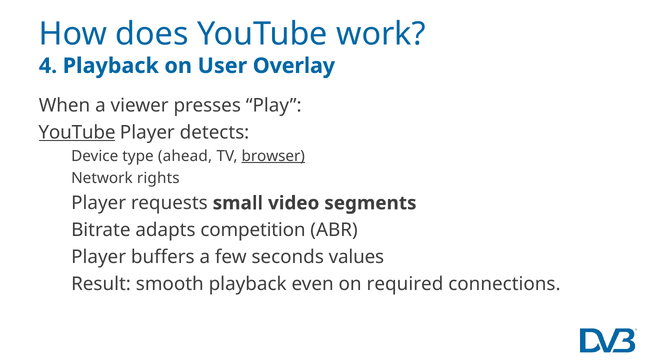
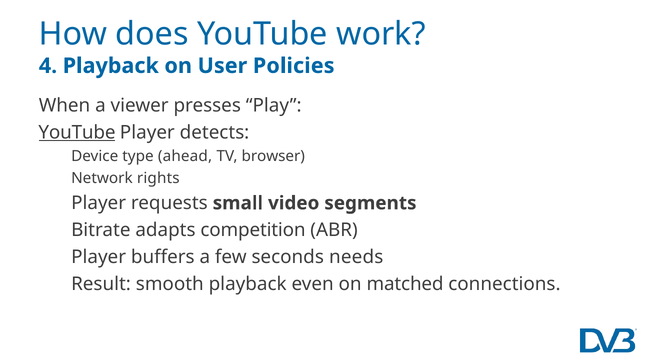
Overlay: Overlay -> Policies (294, 66)
browser underline: present -> none (273, 156)
values: values -> needs (356, 257)
required: required -> matched (405, 284)
